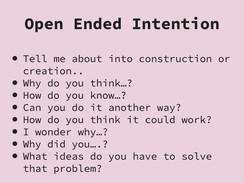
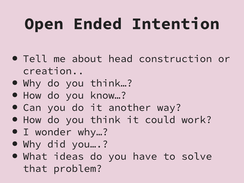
into: into -> head (121, 59)
